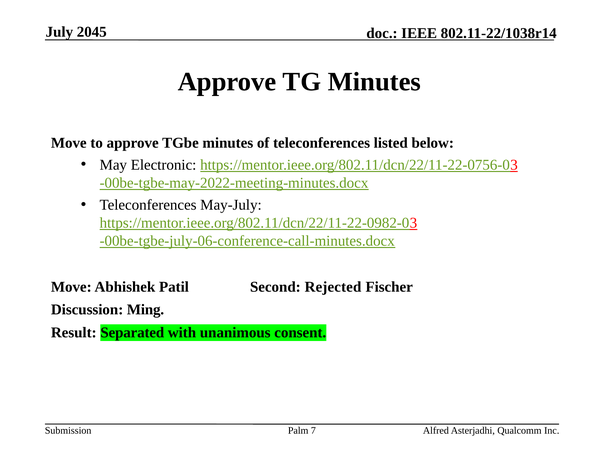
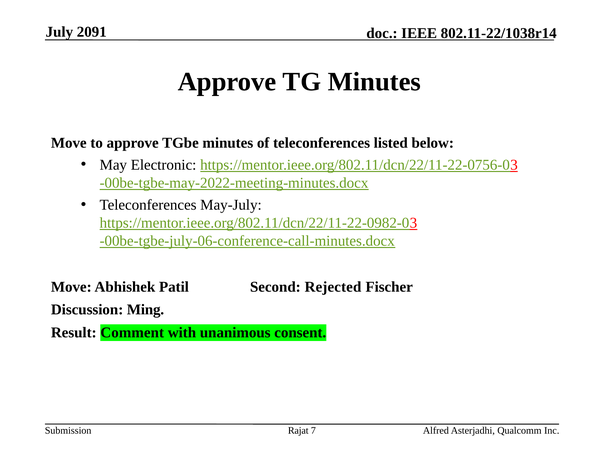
2045: 2045 -> 2091 (92, 32)
Separated: Separated -> Comment (132, 333)
Palm: Palm -> Rajat (298, 431)
